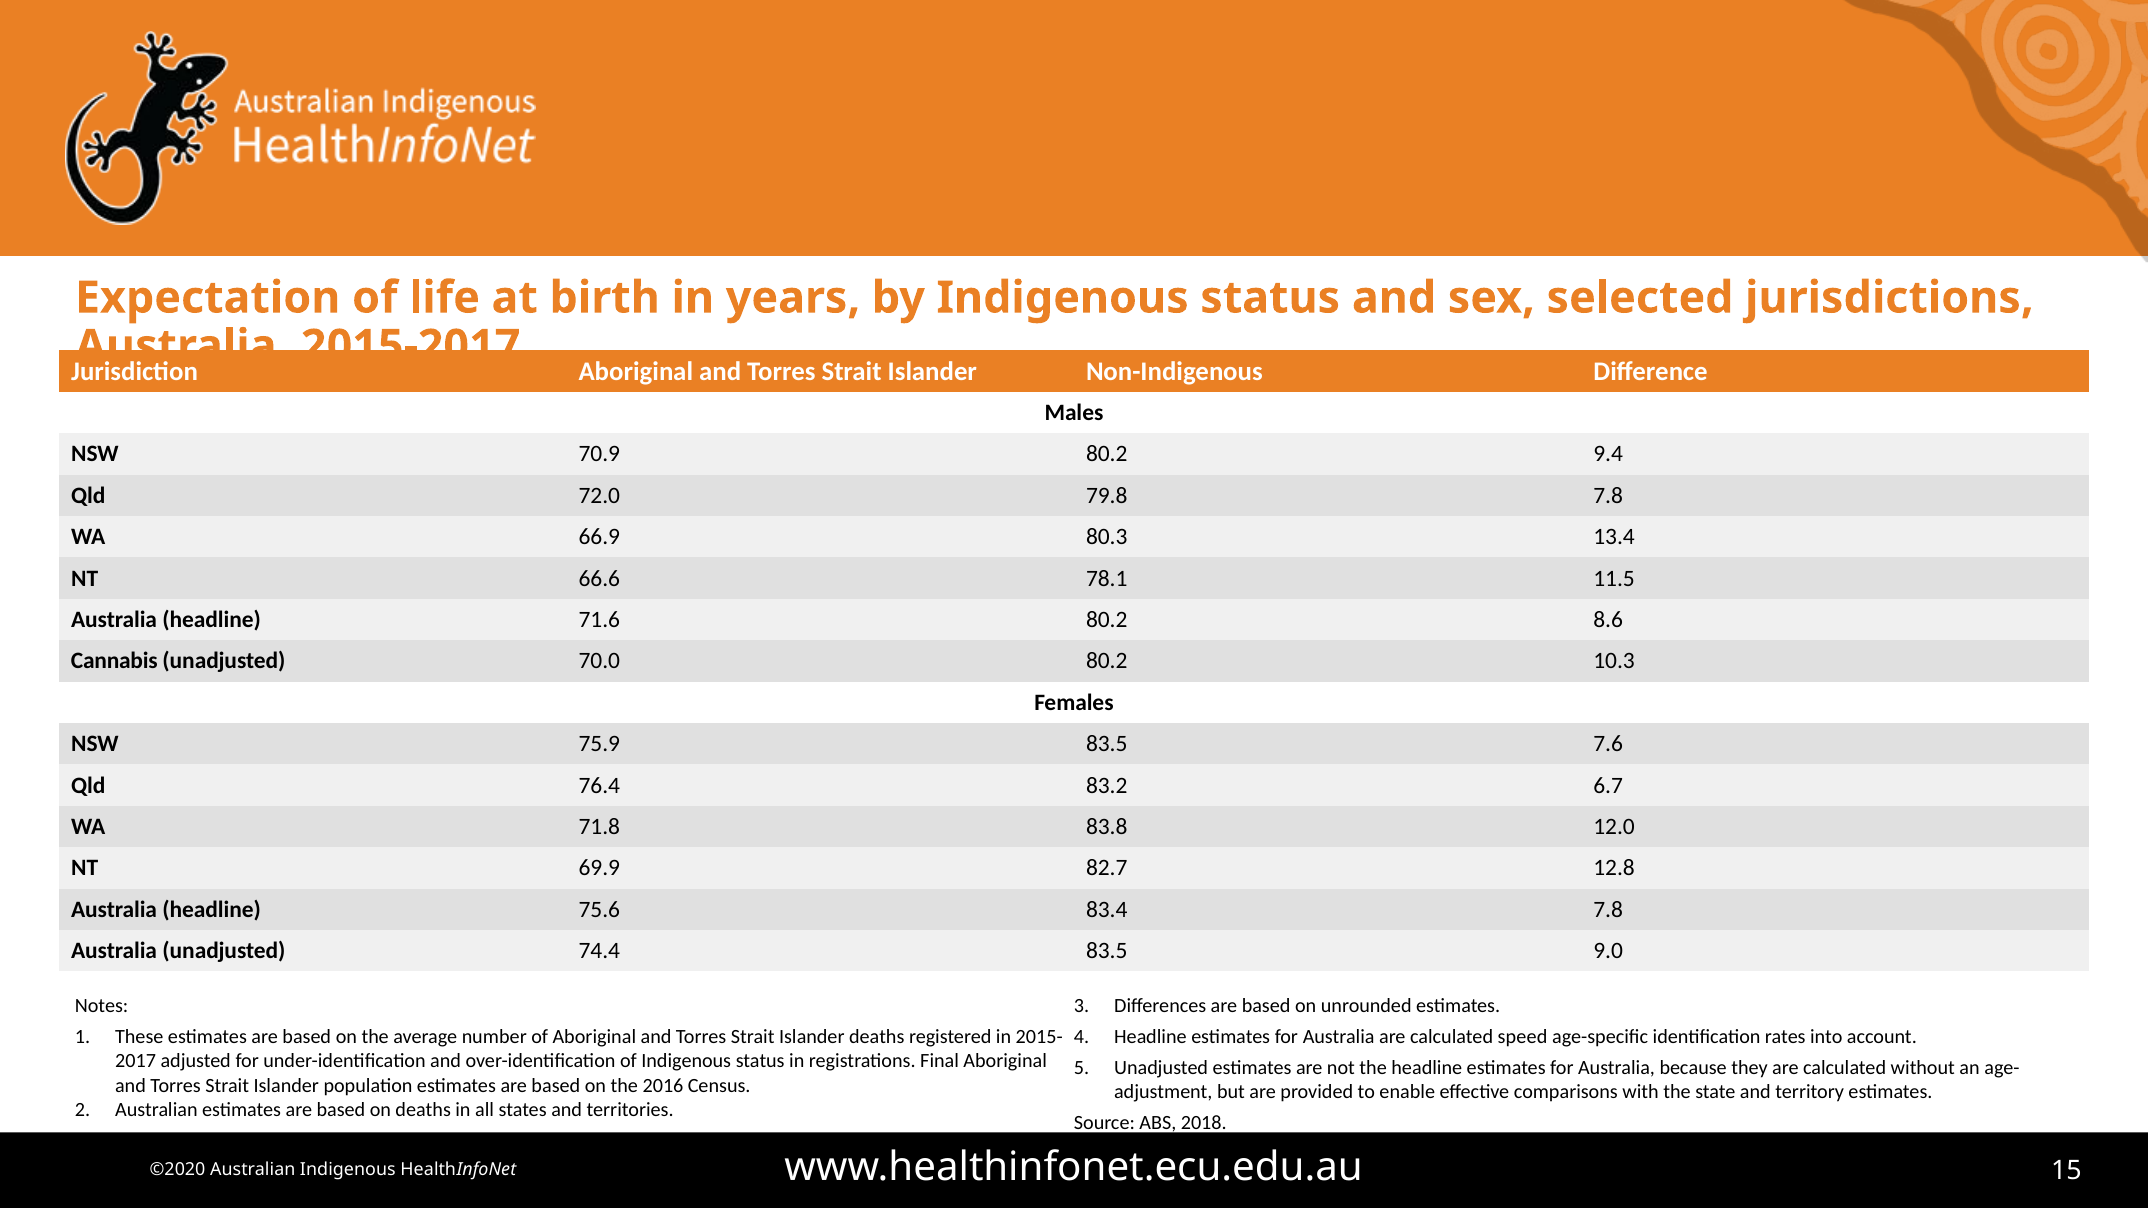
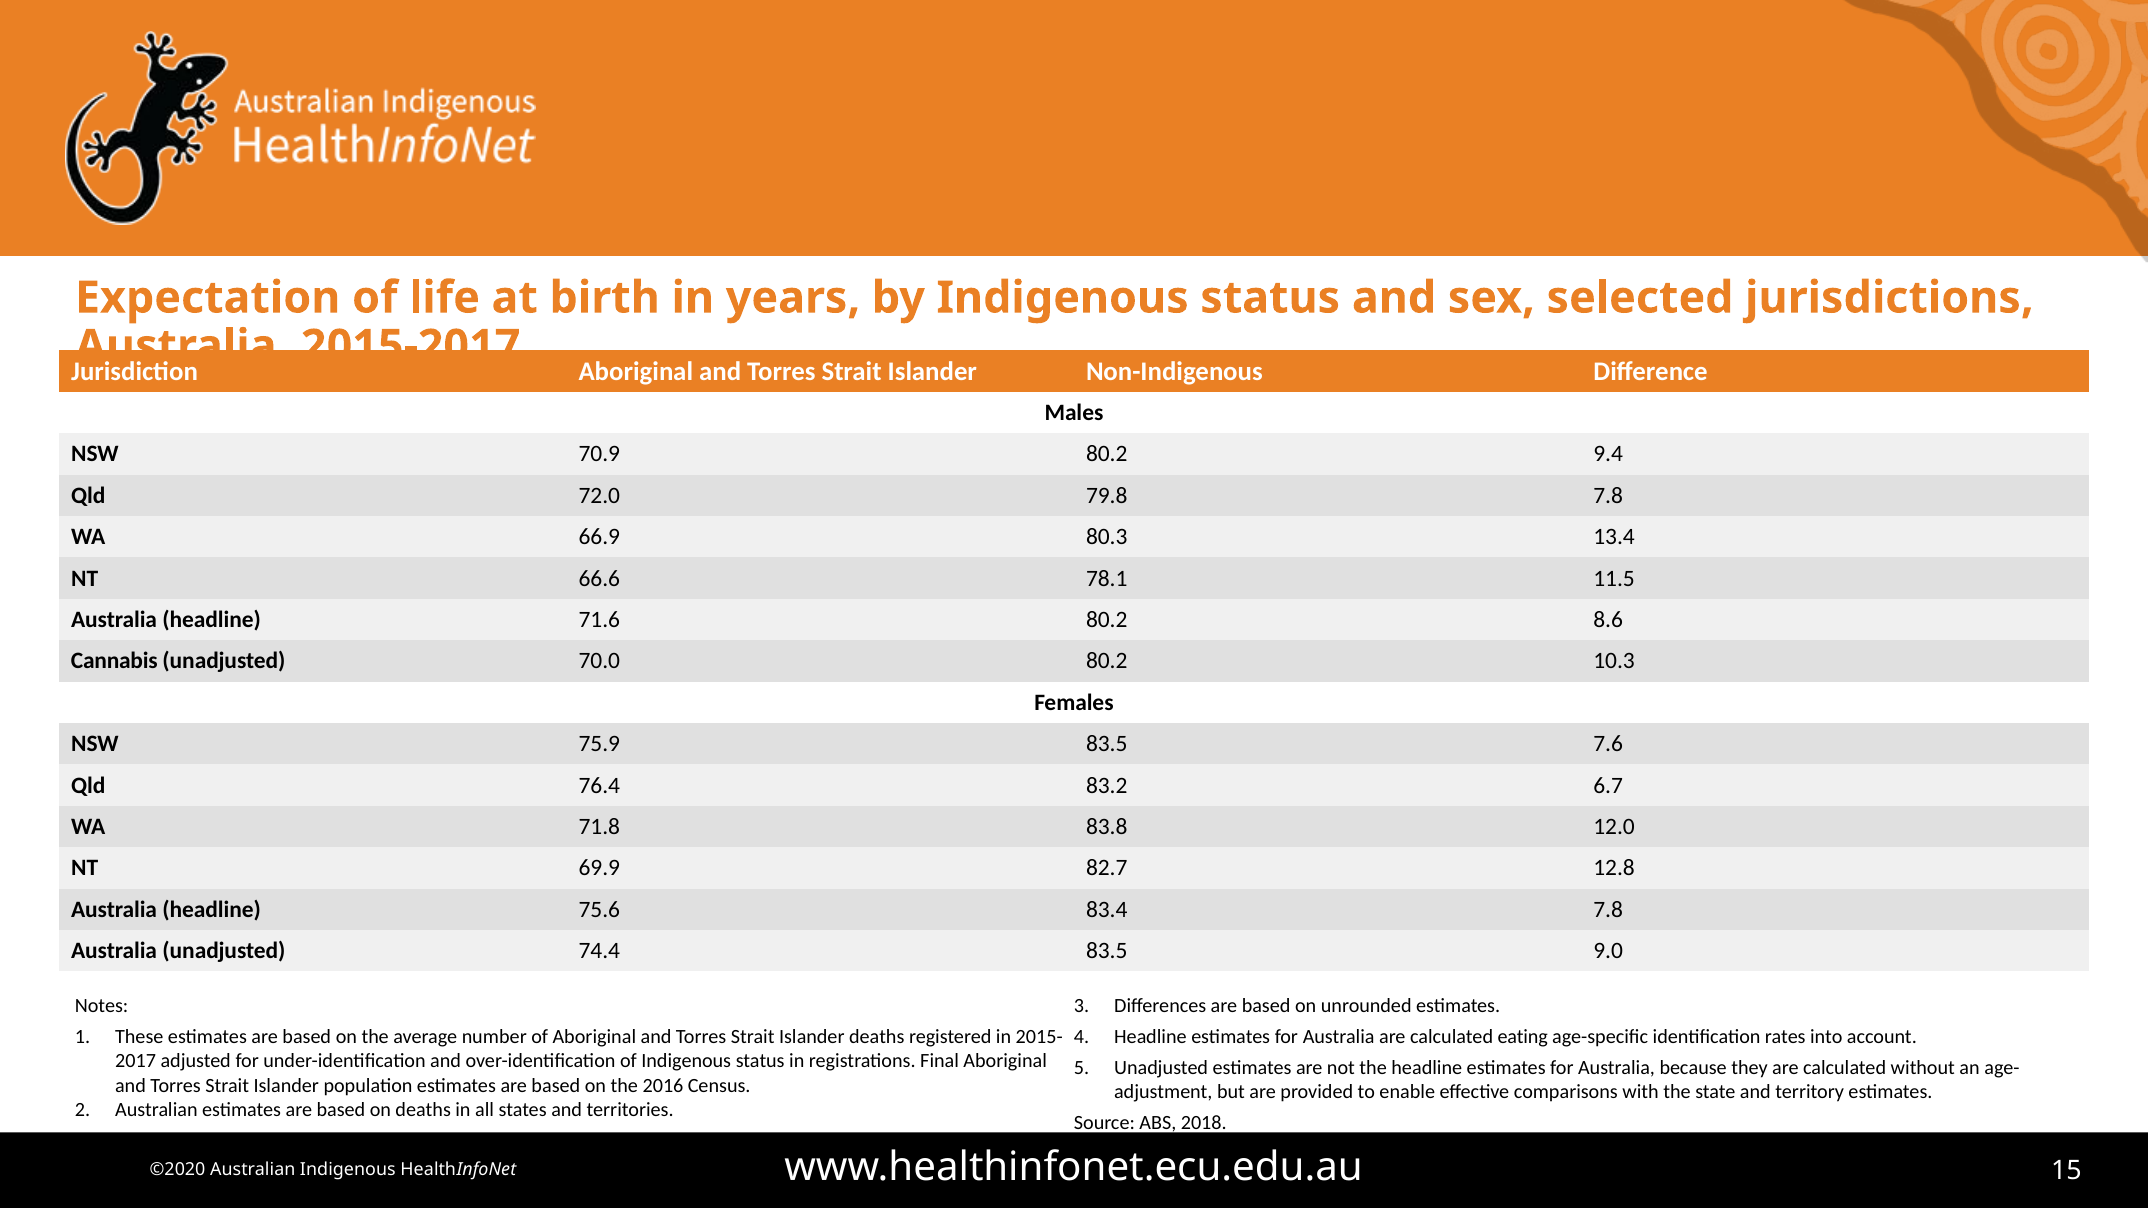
speed: speed -> eating (1523, 1037)
